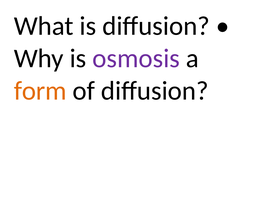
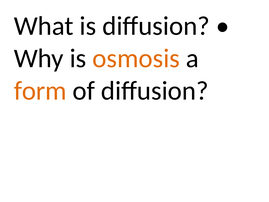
osmosis colour: purple -> orange (136, 58)
